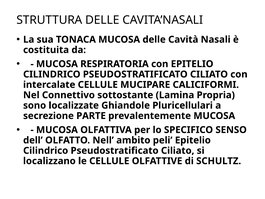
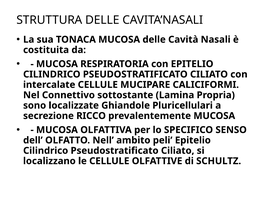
PARTE: PARTE -> RICCO (91, 116)
